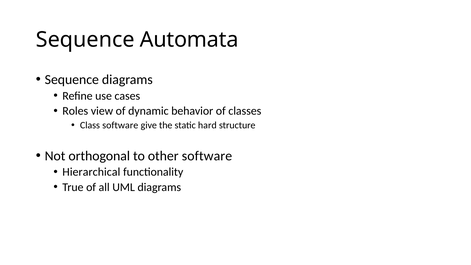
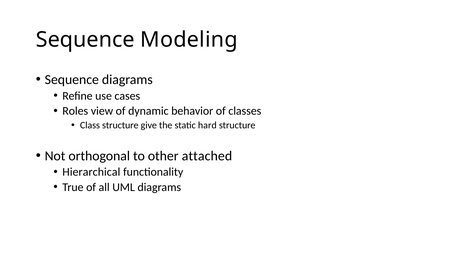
Automata: Automata -> Modeling (189, 40)
Class software: software -> structure (120, 125)
other software: software -> attached (207, 156)
